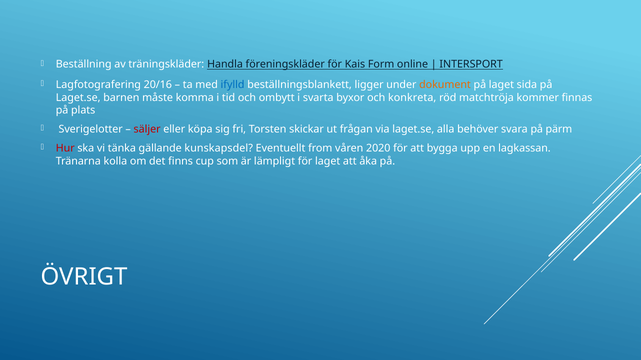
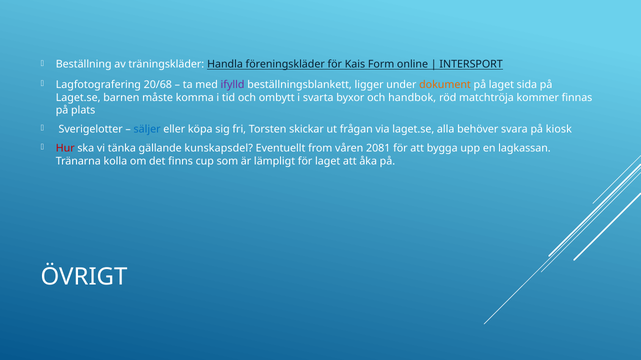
20/16: 20/16 -> 20/68 (158, 85)
ifylld colour: blue -> purple (233, 85)
konkreta: konkreta -> handbok (412, 98)
säljer colour: red -> blue (147, 130)
pärm: pärm -> kiosk (559, 130)
2020: 2020 -> 2081 (378, 149)
